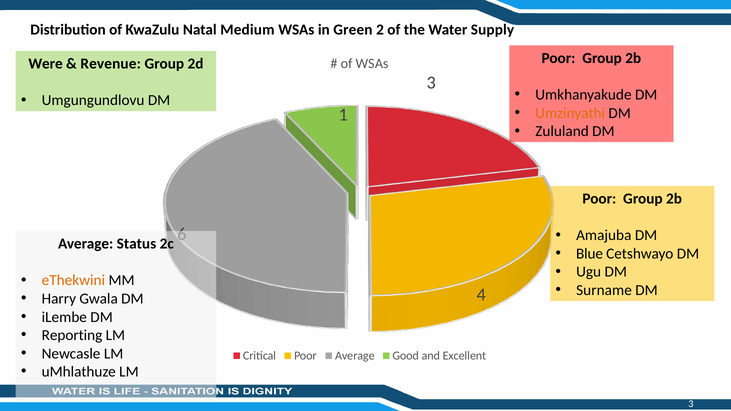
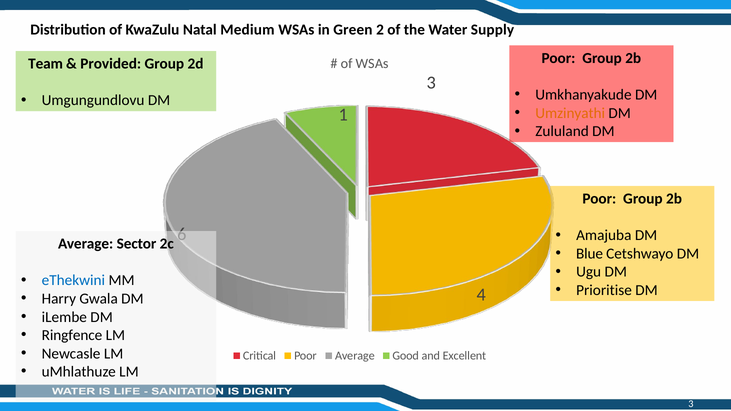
Were: Were -> Team (46, 64)
Revenue: Revenue -> Provided (111, 64)
Status: Status -> Sector (137, 244)
eThekwini colour: orange -> blue (73, 281)
Surname: Surname -> Prioritise (604, 290)
Reporting: Reporting -> Ringfence (72, 335)
